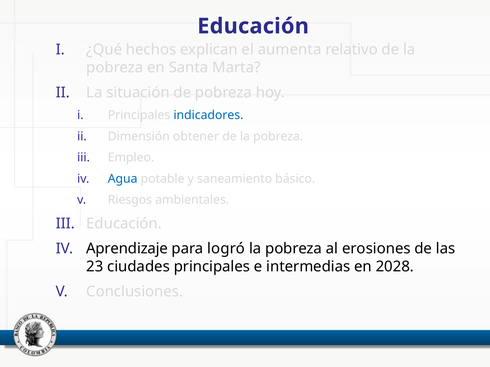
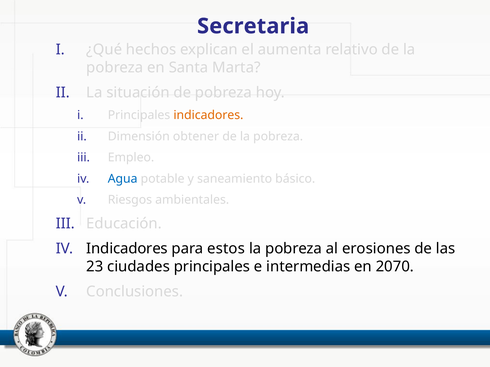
Educación: Educación -> Secretaria (253, 26)
indicadores colour: blue -> orange (208, 115)
Aprendizaje: Aprendizaje -> Indicadores (127, 249)
logró: logró -> estos (226, 249)
2028: 2028 -> 2070 (395, 267)
